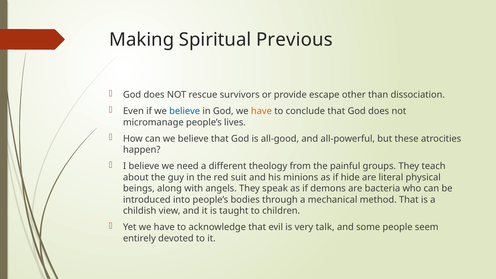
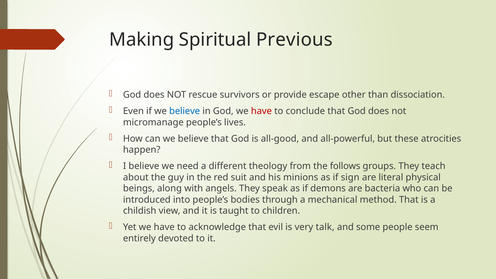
have colour: orange -> red (261, 111)
painful: painful -> follows (345, 166)
hide: hide -> sign (350, 177)
